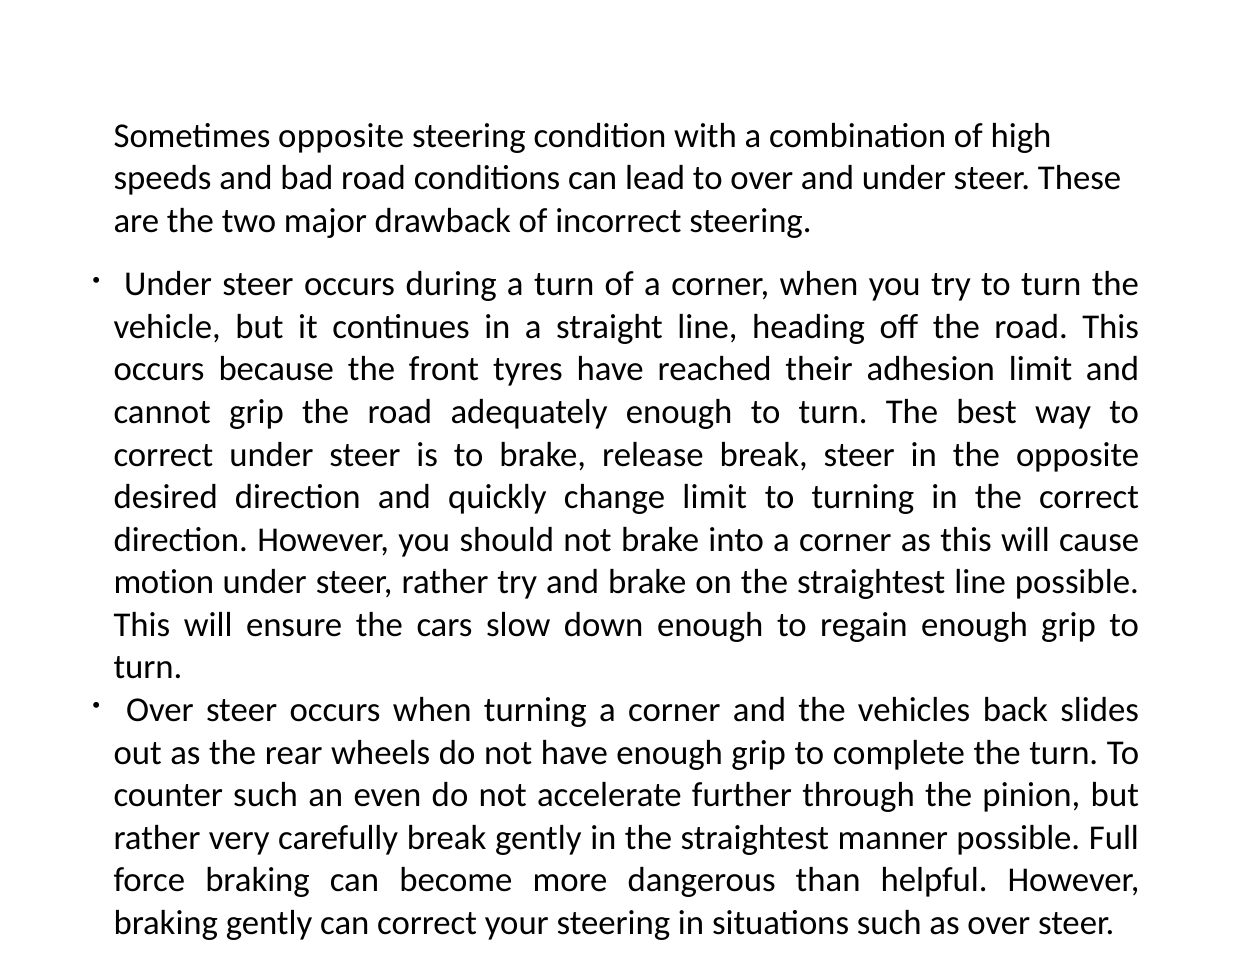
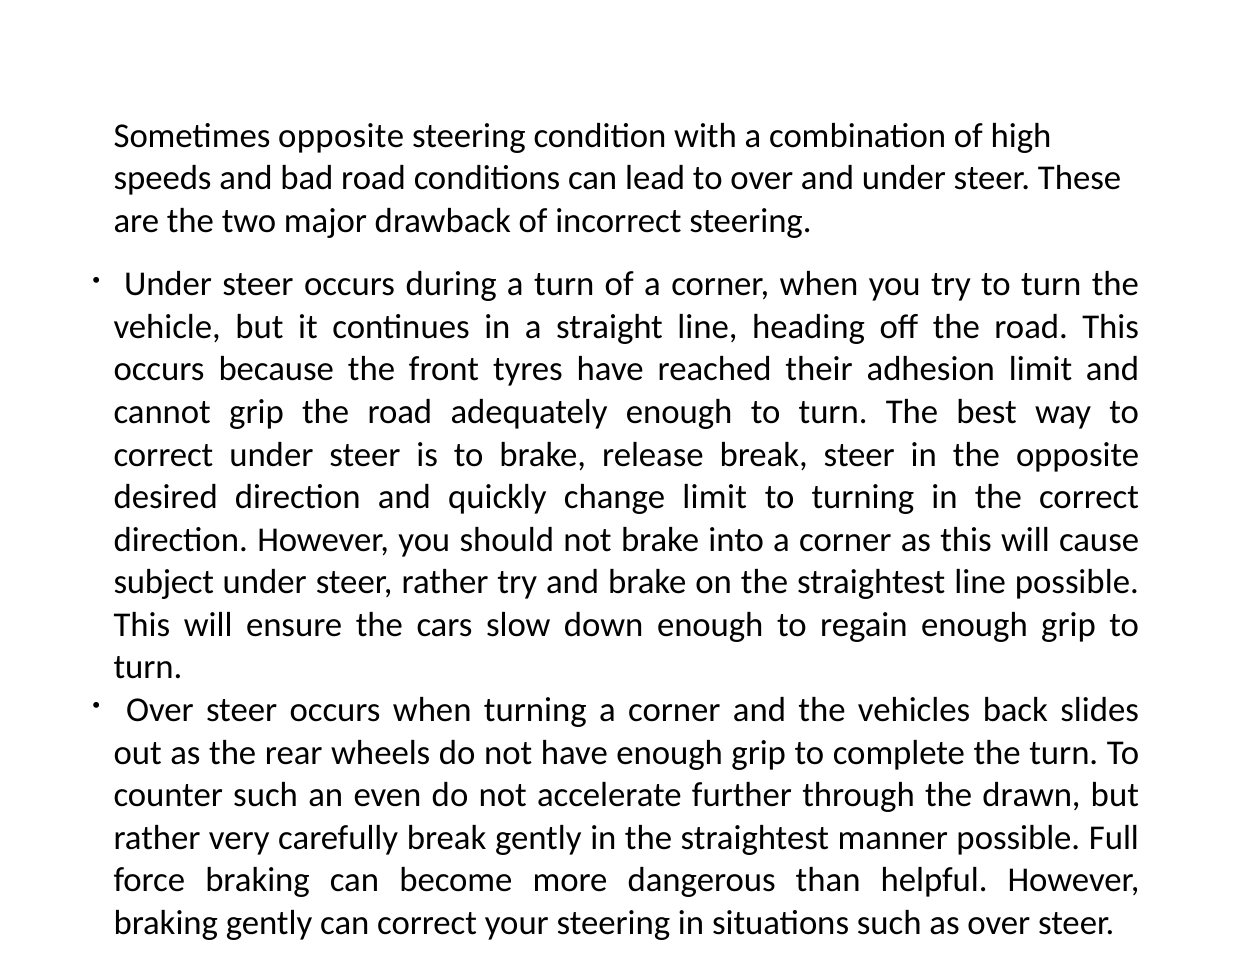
motion: motion -> subject (164, 582)
pinion: pinion -> drawn (1032, 795)
